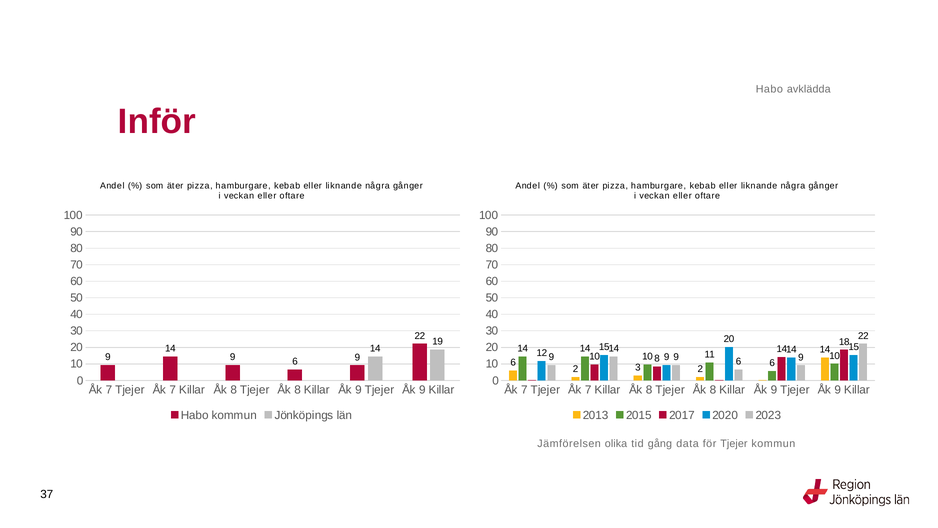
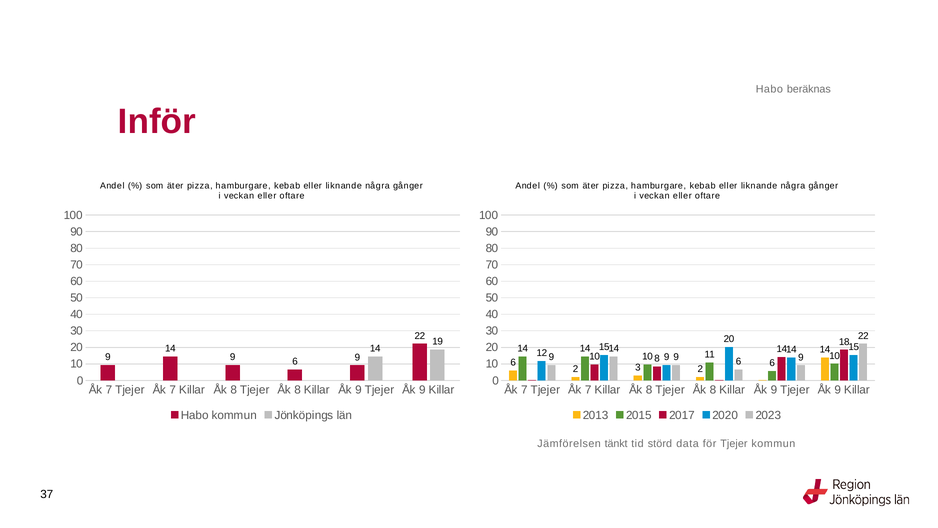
avklädda: avklädda -> beräknas (809, 89)
olika: olika -> tänkt (616, 444)
gång: gång -> störd (660, 444)
